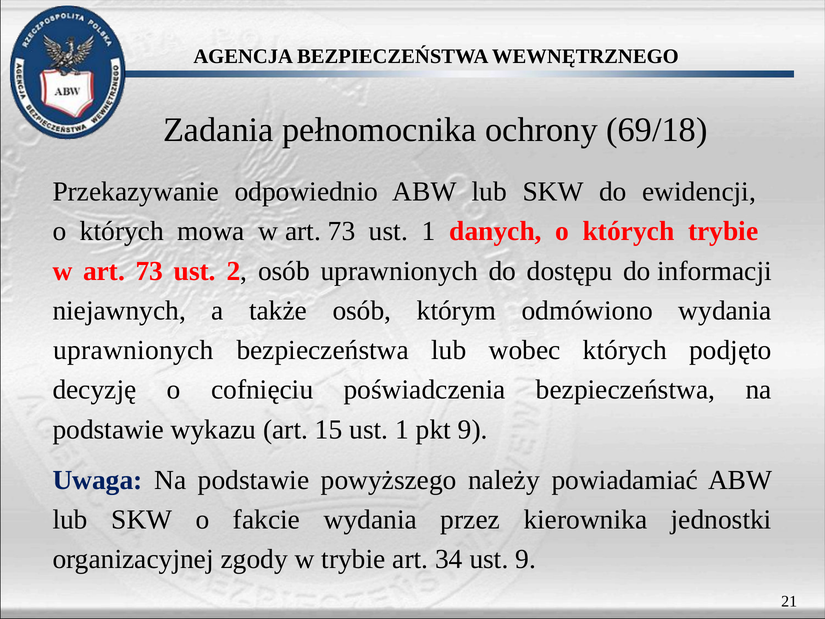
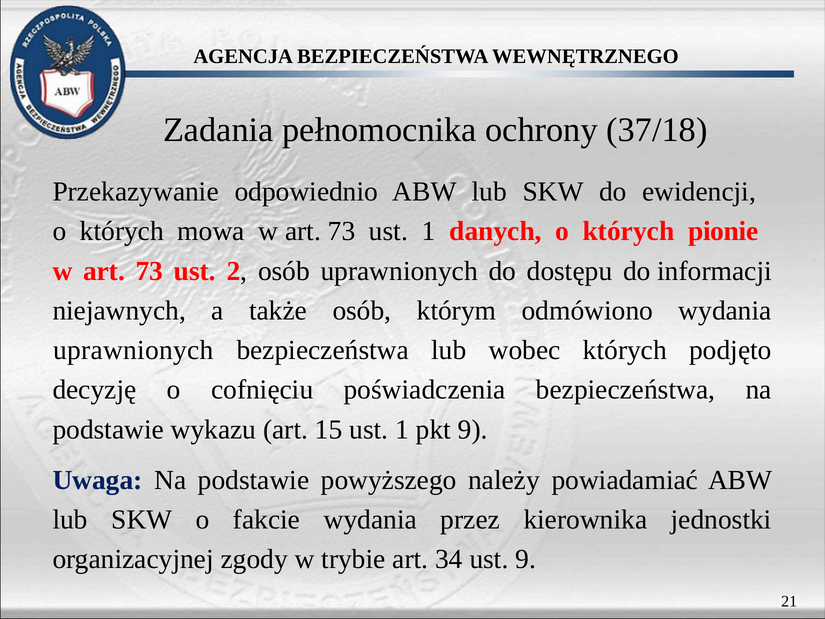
69/18: 69/18 -> 37/18 (657, 130)
których trybie: trybie -> pionie (723, 231)
